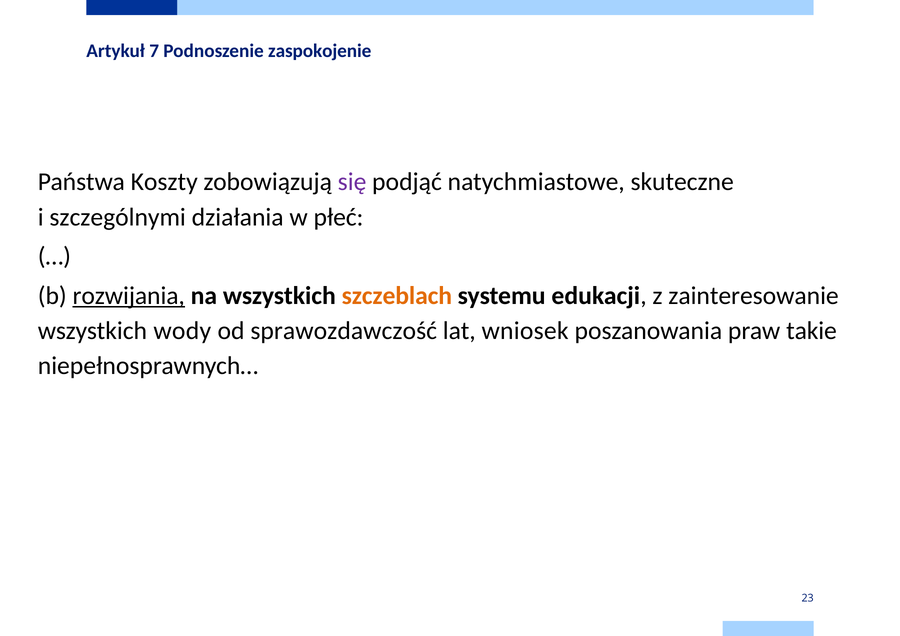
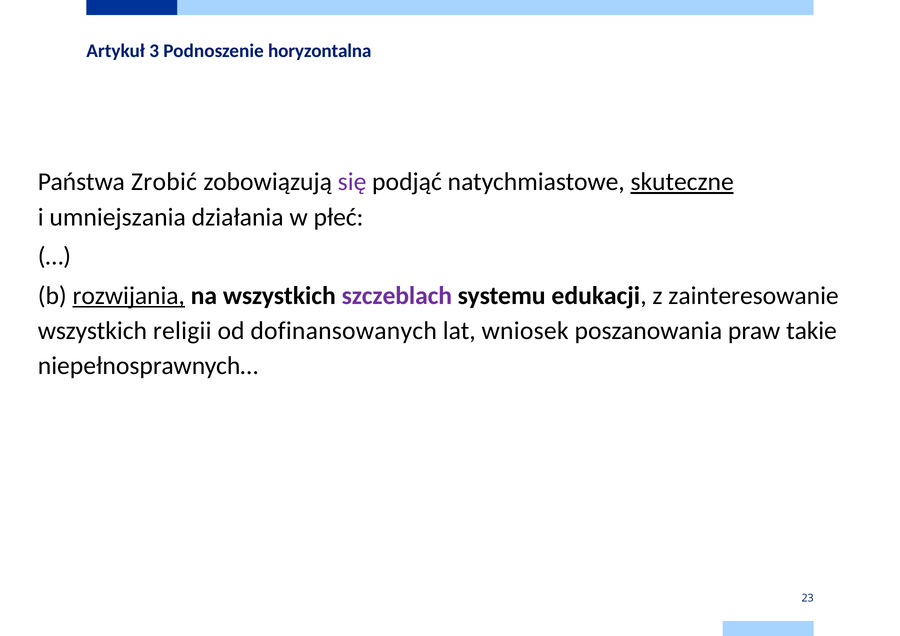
7: 7 -> 3 (154, 51)
zaspokojenie: zaspokojenie -> horyzontalna (320, 51)
Koszty: Koszty -> Zrobić (164, 182)
skuteczne underline: none -> present (682, 182)
szczególnymi: szczególnymi -> umniejszania (118, 217)
szczeblach colour: orange -> purple (397, 296)
wody: wody -> religii (182, 331)
sprawozdawczość: sprawozdawczość -> dofinansowanych (344, 331)
